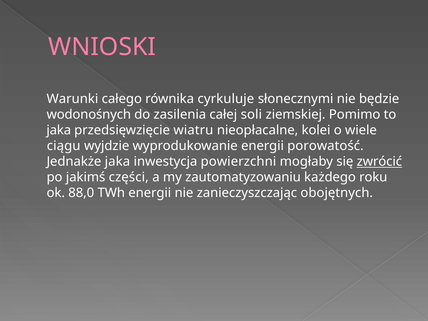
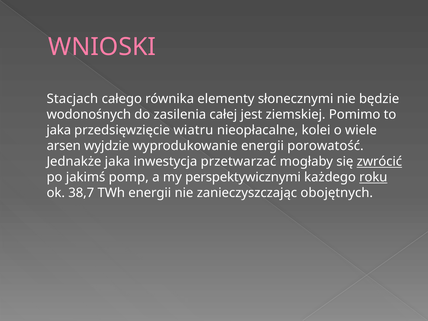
Warunki: Warunki -> Stacjach (72, 99)
cyrkuluje: cyrkuluje -> elementy (226, 99)
soli: soli -> jest (251, 115)
ciągu: ciągu -> arsen (64, 146)
powierzchni: powierzchni -> przetwarzać (238, 162)
części: części -> pomp (129, 177)
zautomatyzowaniu: zautomatyzowaniu -> perspektywicznymi (243, 177)
roku underline: none -> present (373, 177)
88,0: 88,0 -> 38,7 (81, 193)
